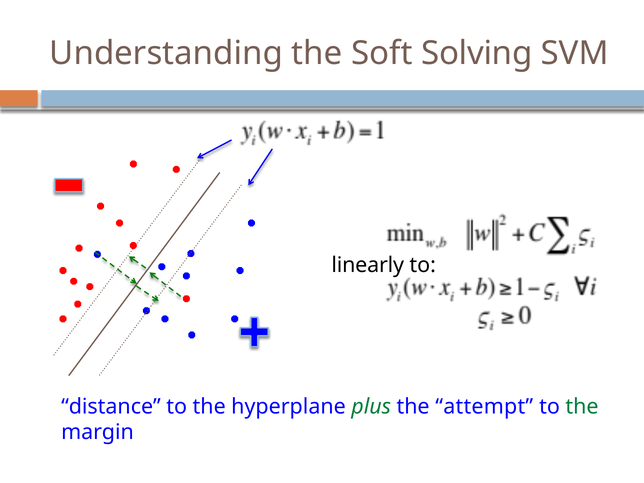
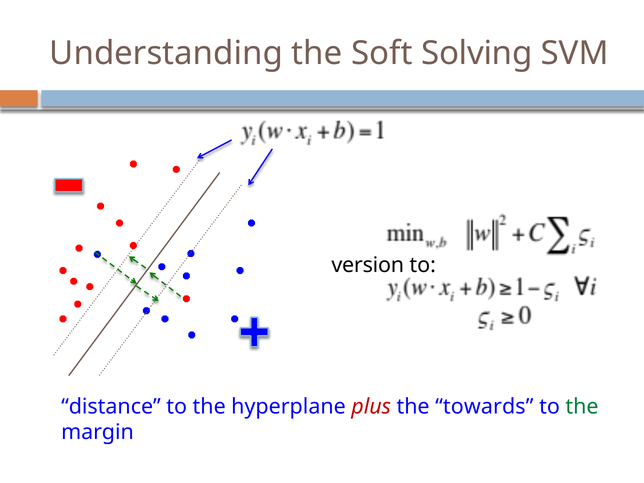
linearly: linearly -> version (368, 265)
plus colour: green -> red (371, 406)
attempt: attempt -> towards (484, 406)
